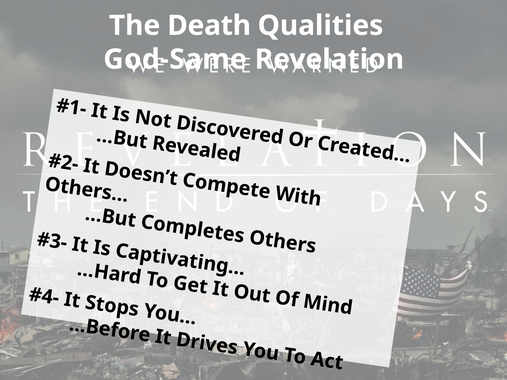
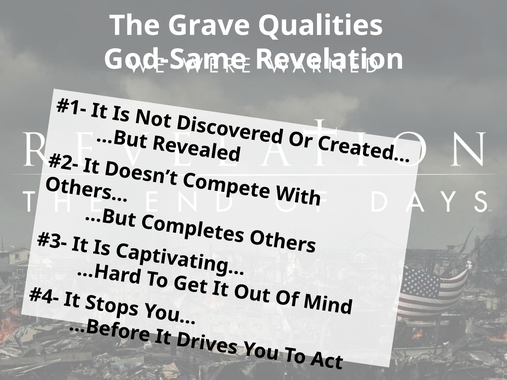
Death: Death -> Grave (209, 26)
